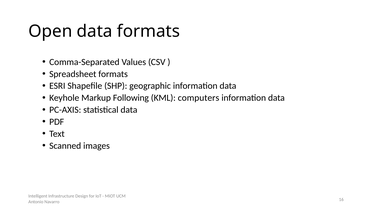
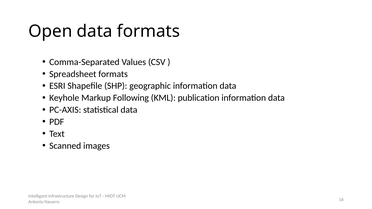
computers: computers -> publication (199, 98)
